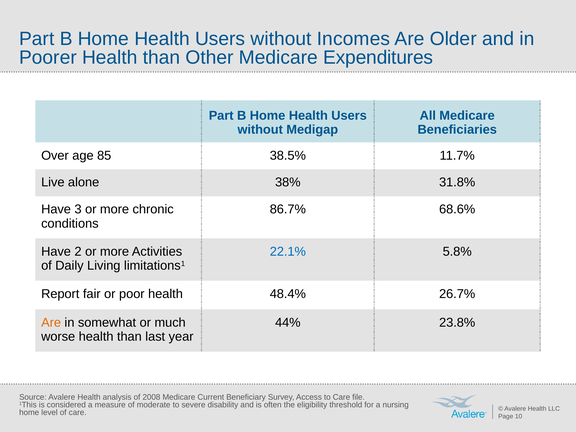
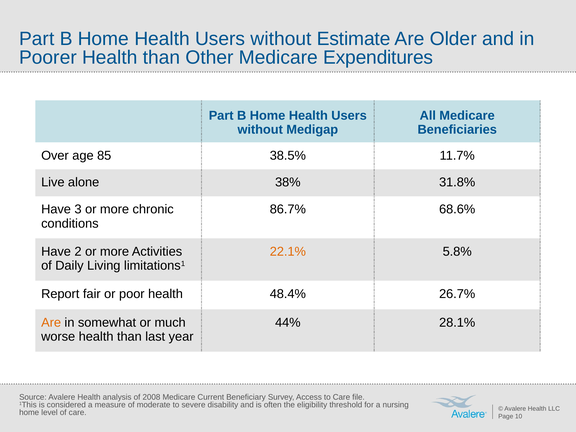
Incomes: Incomes -> Estimate (354, 39)
22.1% colour: blue -> orange (288, 252)
23.8%: 23.8% -> 28.1% (457, 323)
